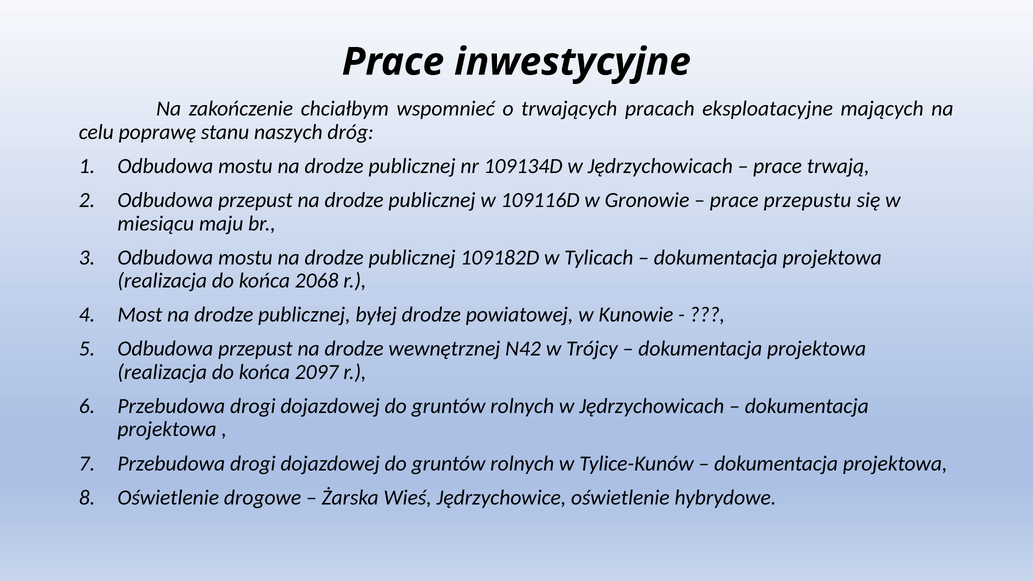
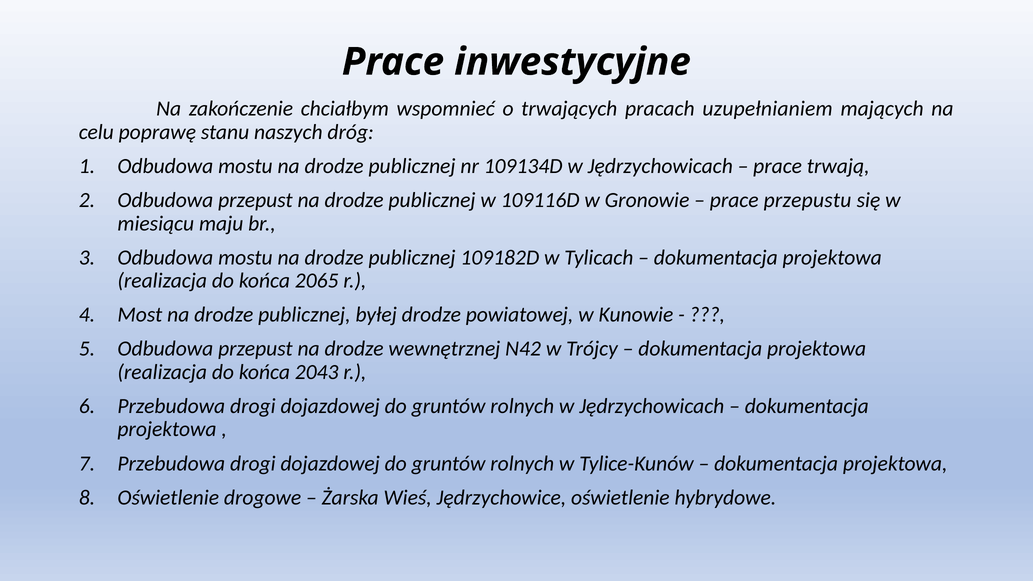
eksploatacyjne: eksploatacyjne -> uzupełnianiem (768, 109)
2068: 2068 -> 2065 (317, 281)
2097: 2097 -> 2043 (317, 372)
